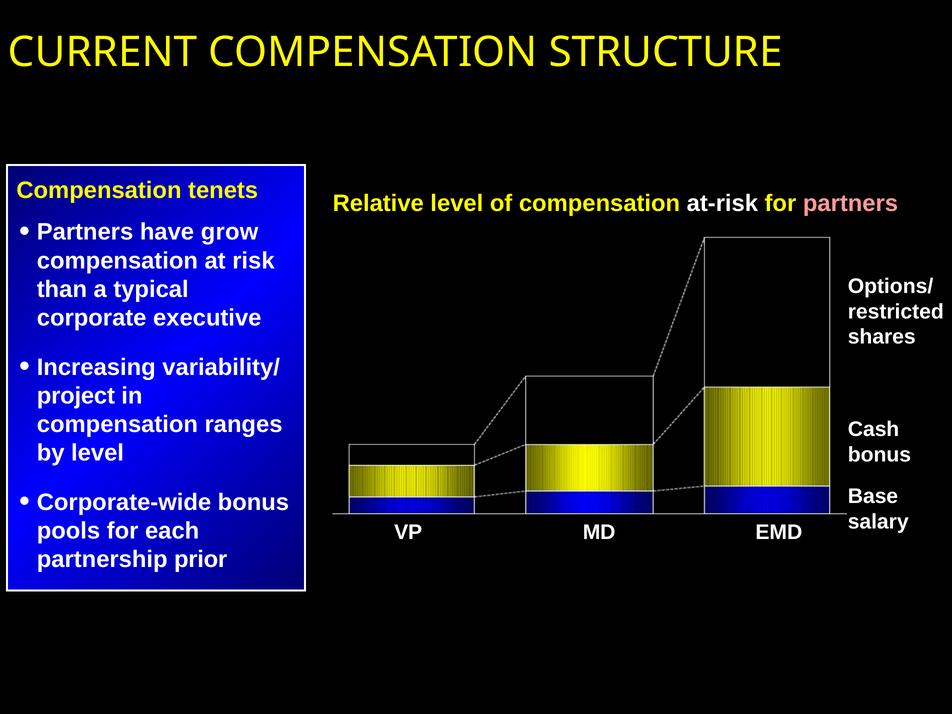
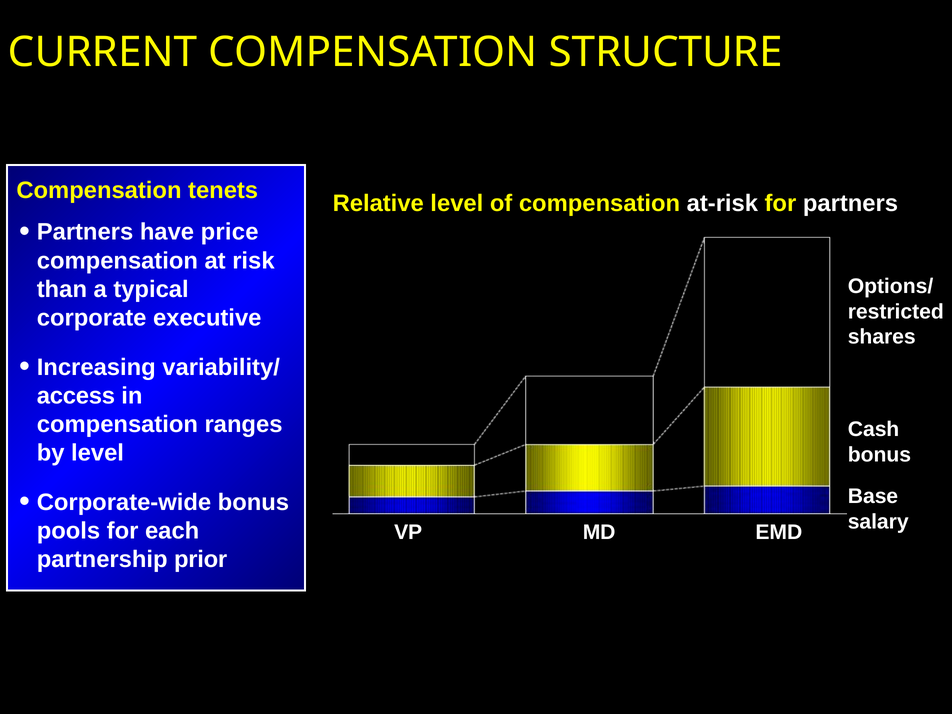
partners colour: pink -> white (850, 204)
grow: grow -> price (230, 232)
project: project -> access (76, 396)
